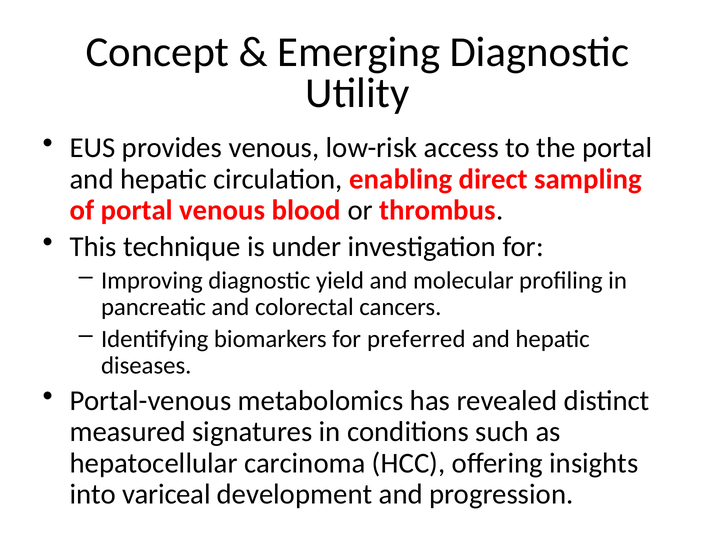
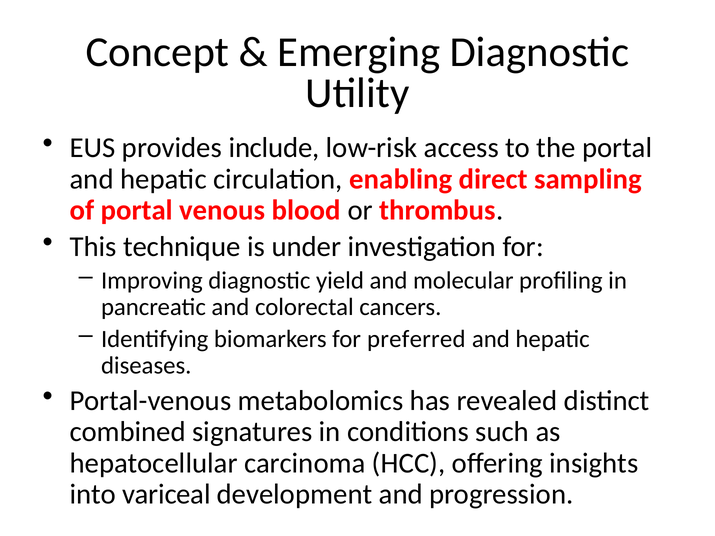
provides venous: venous -> include (274, 148)
measured: measured -> combined (128, 432)
